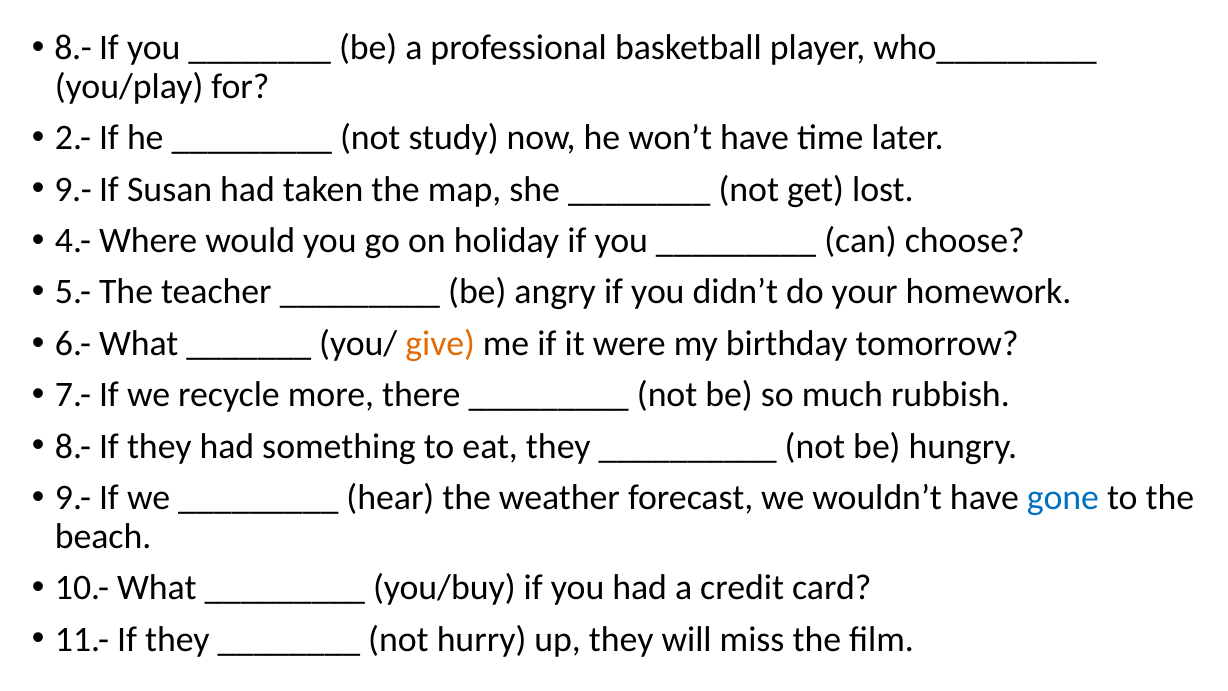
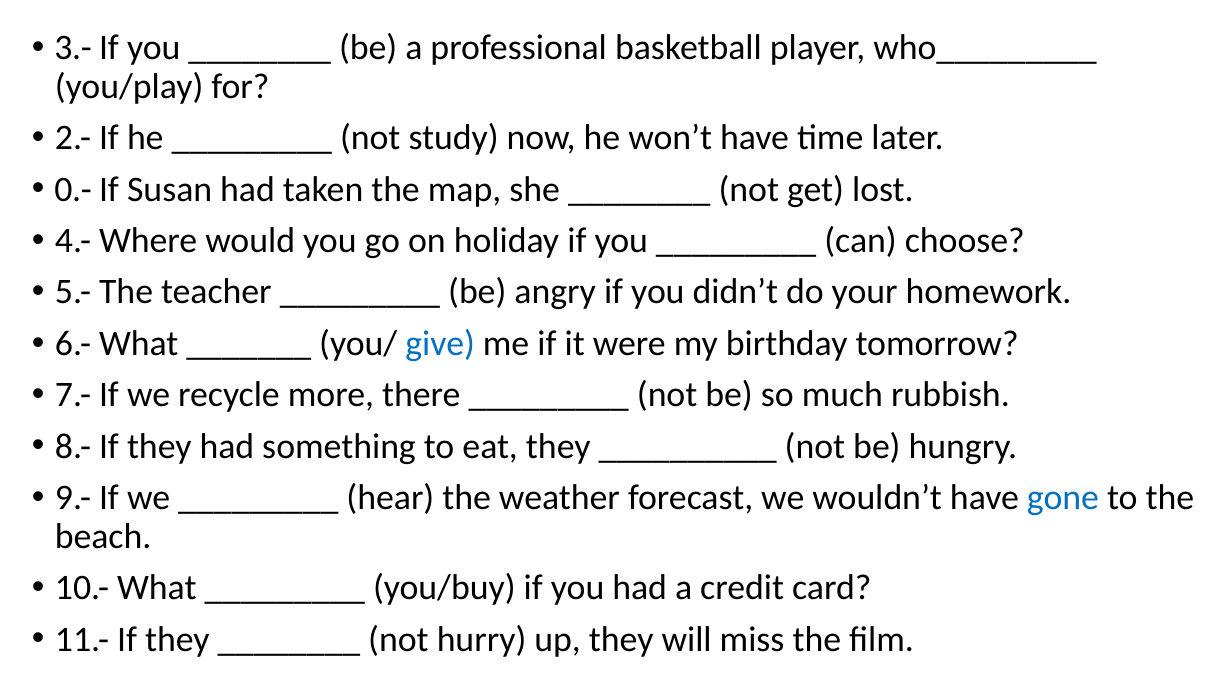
8.-: 8.- -> 3.- (73, 48)
9.-: 9.- -> 0.- (73, 189)
give colour: orange -> blue (440, 343)
